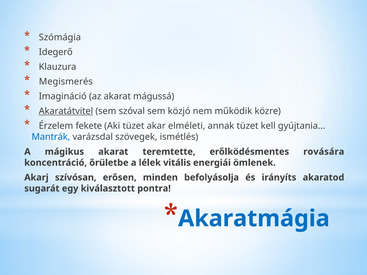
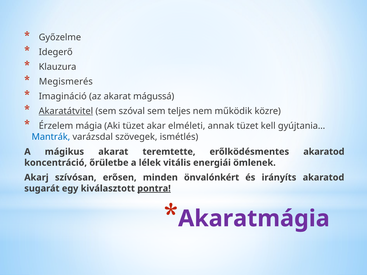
Szómágia: Szómágia -> Győzelme (60, 37)
közjó: közjó -> teljes (179, 111)
fekete: fekete -> mágia (89, 126)
erőlködésmentes rovására: rovására -> akaratod (324, 152)
befolyásolja: befolyásolja -> önvalónkért (212, 178)
pontra underline: none -> present (154, 189)
Akaratmágia colour: blue -> purple (254, 219)
